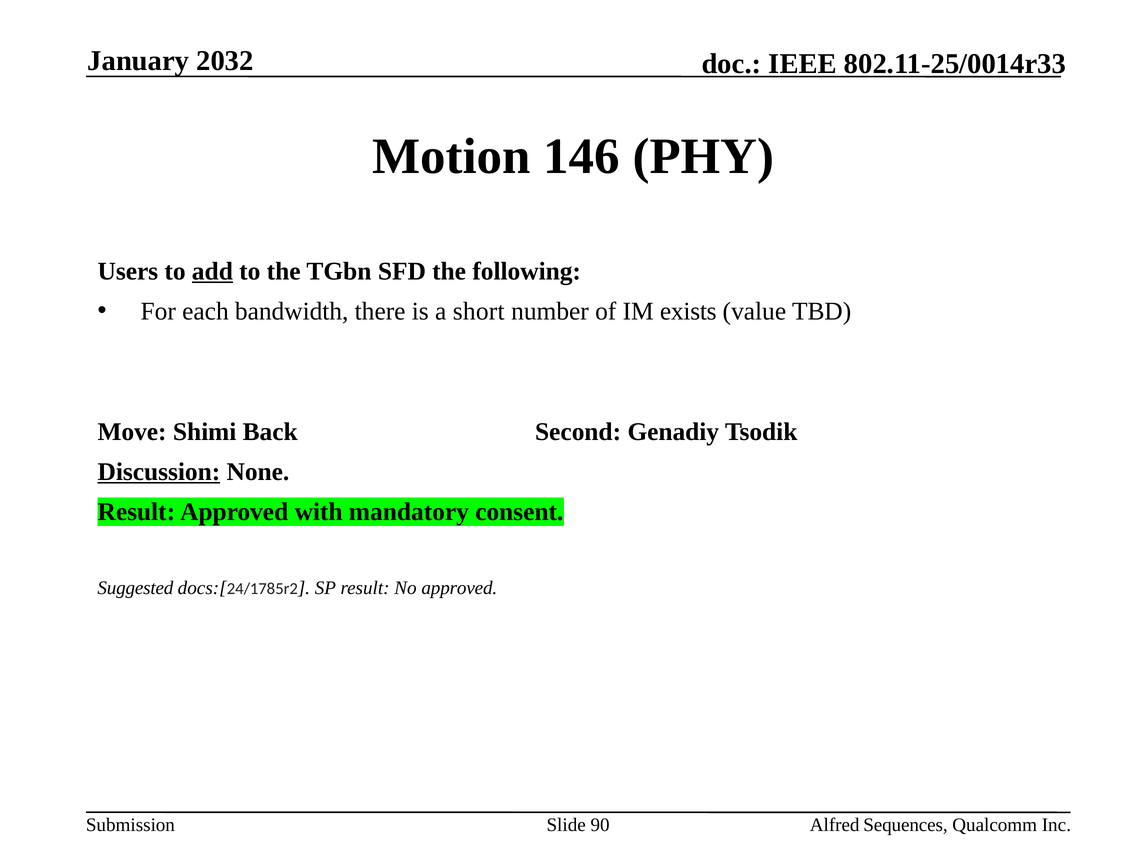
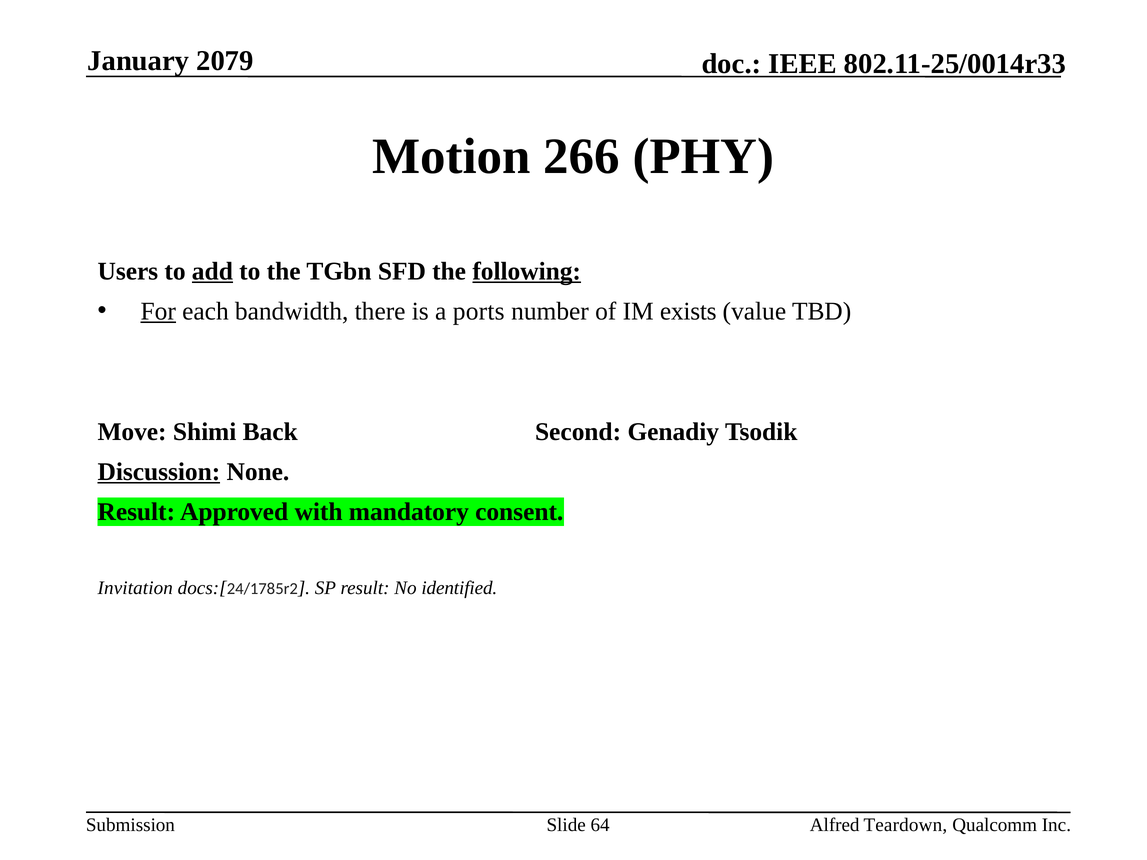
2032: 2032 -> 2079 (225, 61)
146: 146 -> 266 (582, 156)
following underline: none -> present (527, 271)
For underline: none -> present (158, 311)
short: short -> ports (479, 311)
Suggested: Suggested -> Invitation (135, 588)
No approved: approved -> identified (459, 588)
90: 90 -> 64 (600, 825)
Sequences: Sequences -> Teardown (905, 825)
